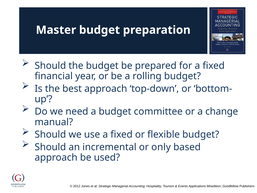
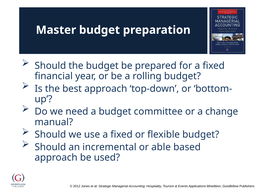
only: only -> able (161, 147)
